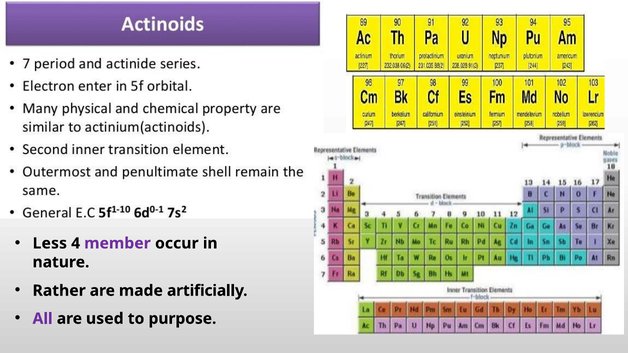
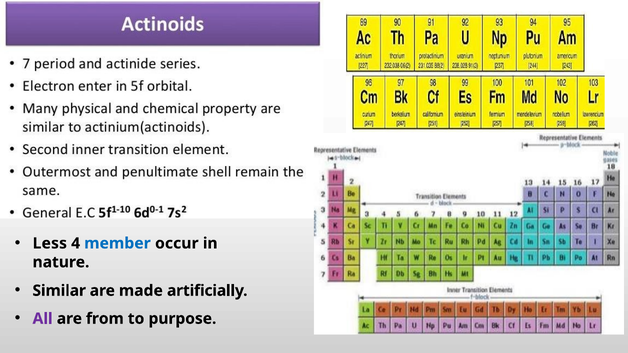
member colour: purple -> blue (117, 243)
Rather: Rather -> Similar (59, 291)
used: used -> from (105, 319)
